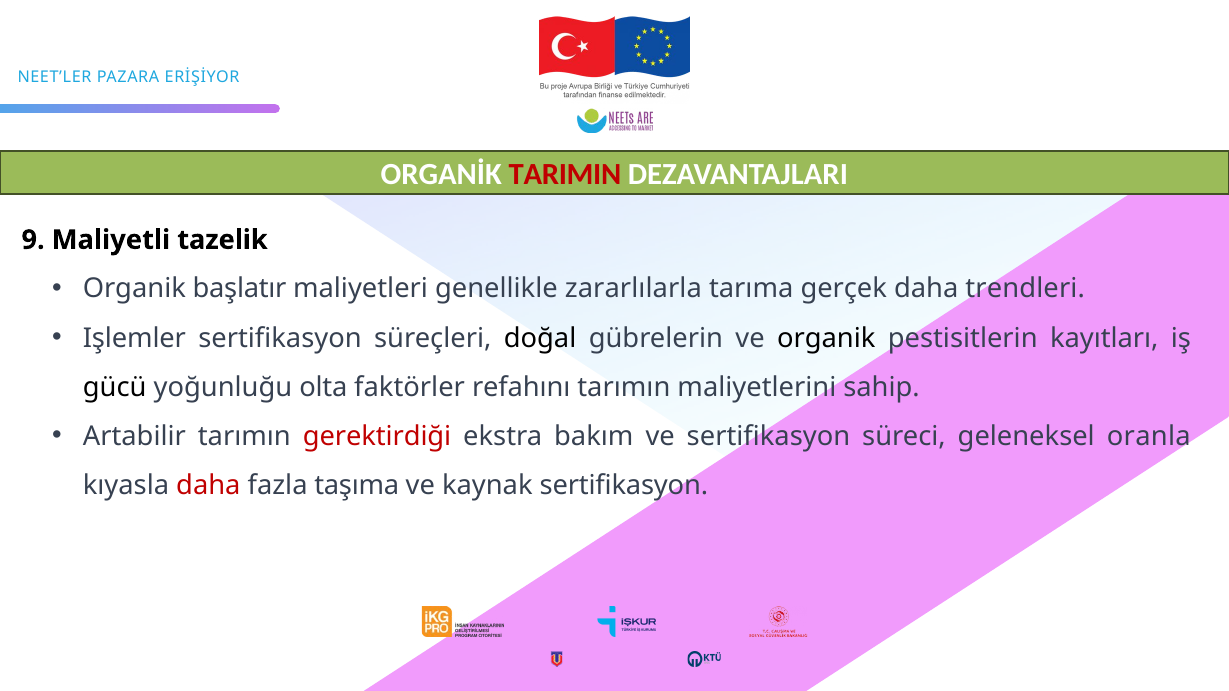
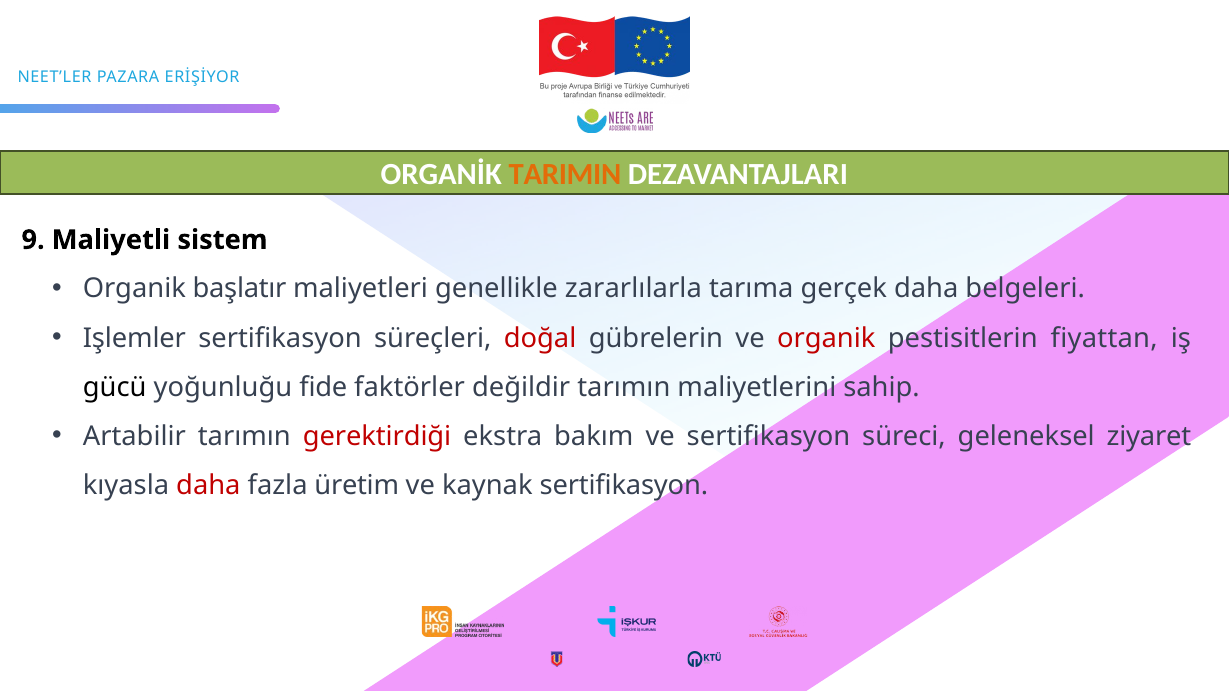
TARIMIN colour: red -> orange (565, 175)
tazelik: tazelik -> sistem (222, 240)
trendleri: trendleri -> belgeleri (1025, 289)
doğal colour: black -> red (540, 338)
organik colour: black -> red (826, 338)
kayıtları: kayıtları -> fiyattan (1104, 338)
olta: olta -> fide (323, 387)
refahını: refahını -> değildir (521, 387)
oranla: oranla -> ziyaret (1149, 437)
taşıma: taşıma -> üretim (357, 486)
